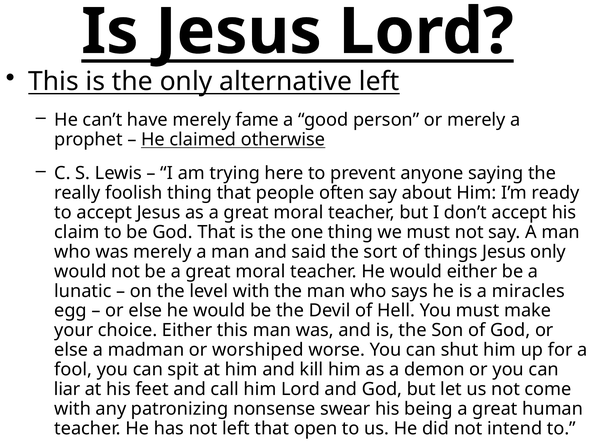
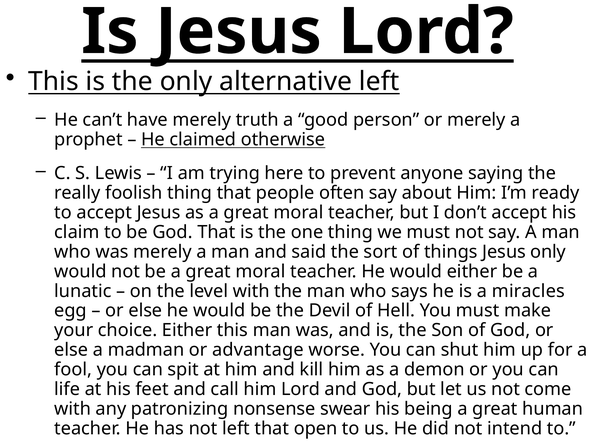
fame: fame -> truth (257, 120)
worshiped: worshiped -> advantage (258, 350)
liar: liar -> life (67, 389)
